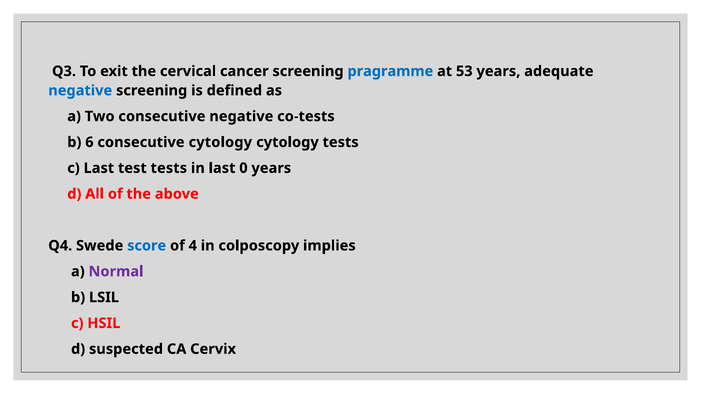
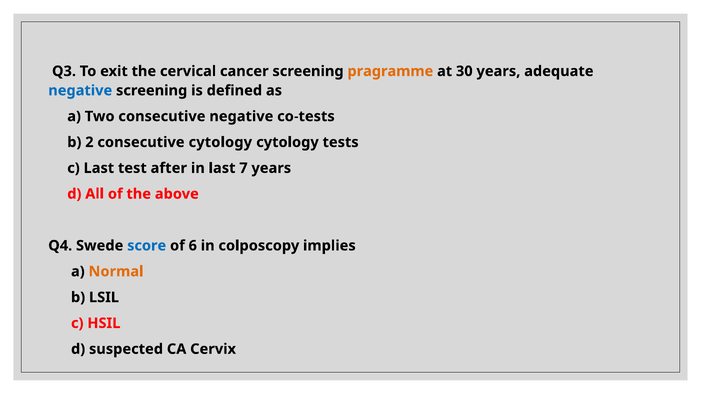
pragramme colour: blue -> orange (390, 71)
53: 53 -> 30 (464, 71)
6: 6 -> 2 (89, 142)
test tests: tests -> after (169, 168)
0: 0 -> 7 (243, 168)
4: 4 -> 6 (193, 246)
Normal colour: purple -> orange (116, 272)
